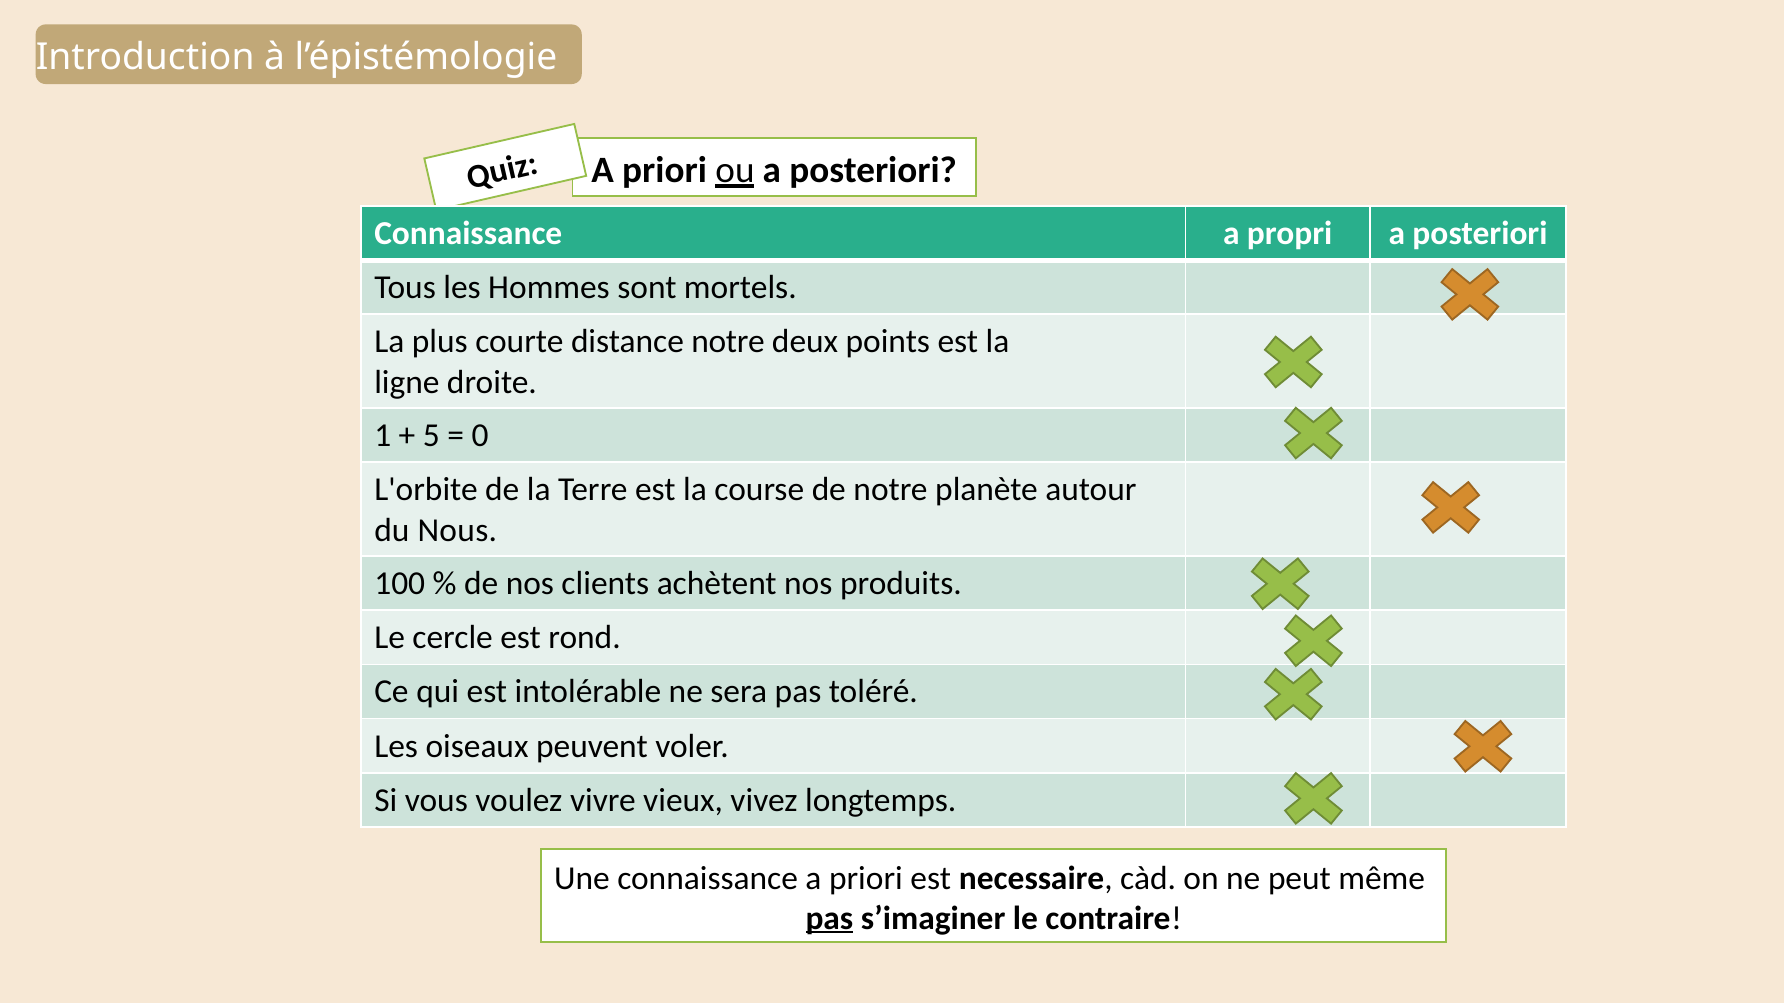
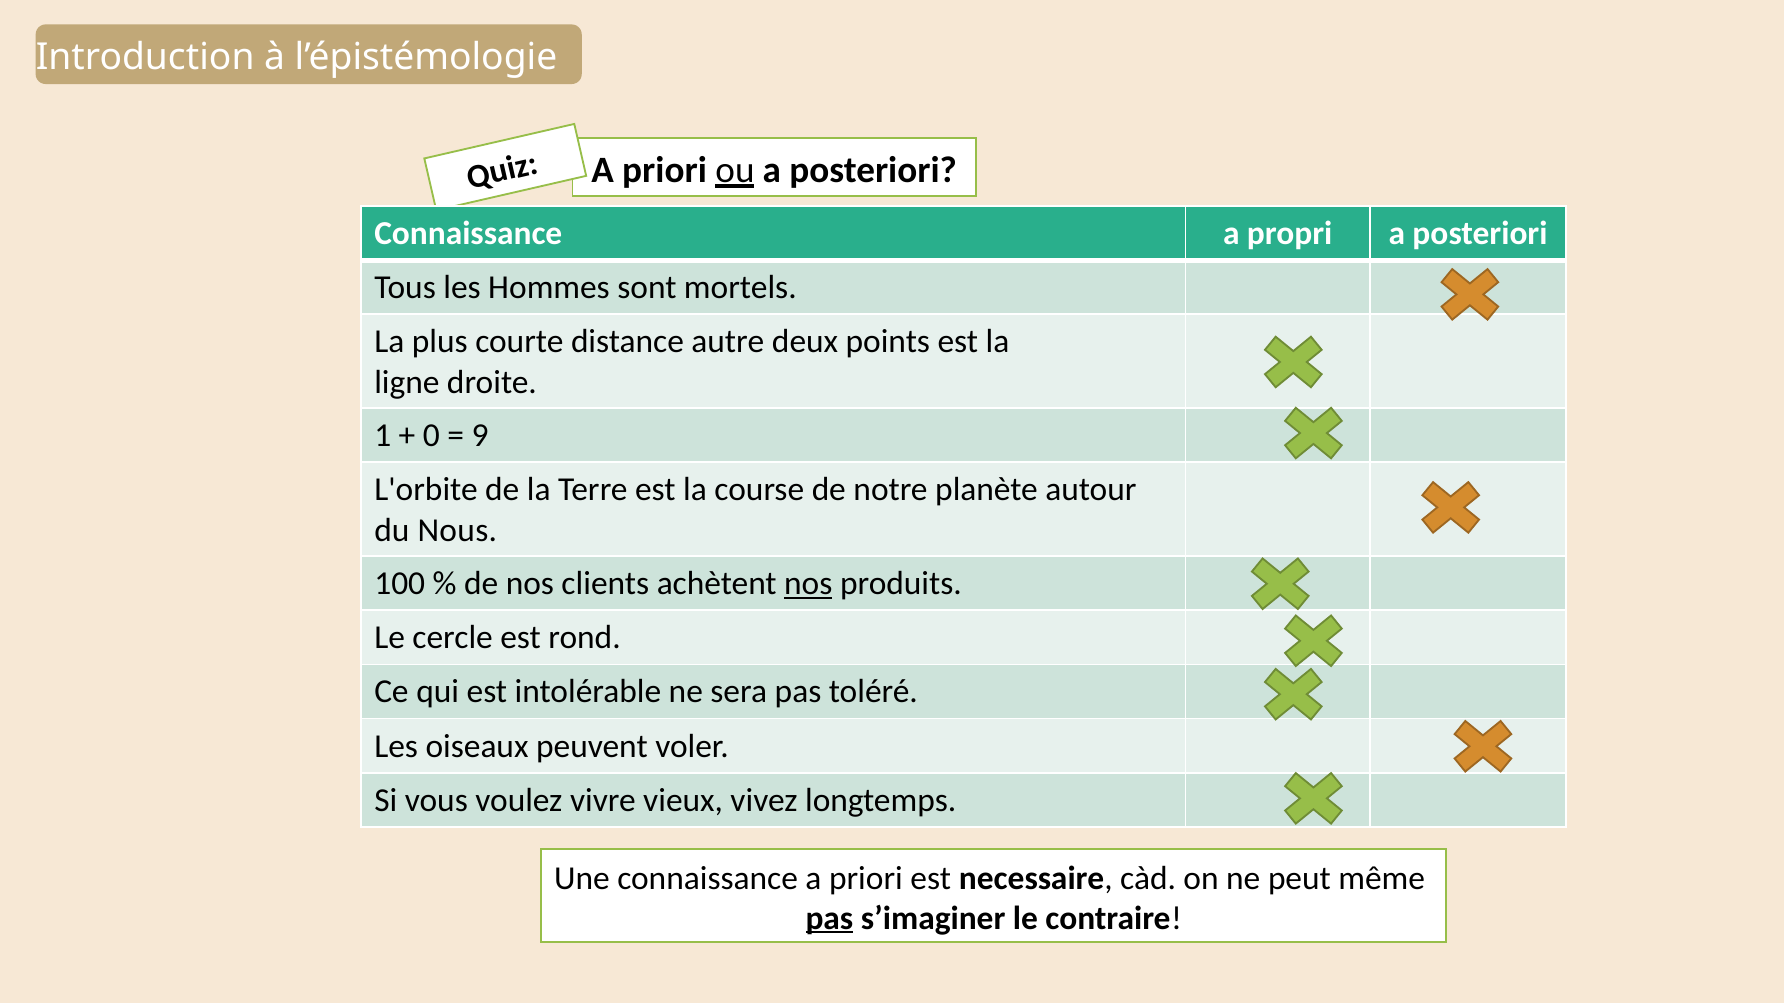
distance notre: notre -> autre (728, 342)
5: 5 -> 0 (431, 436)
0: 0 -> 9 (480, 436)
nos underline: none -> present (808, 584)
